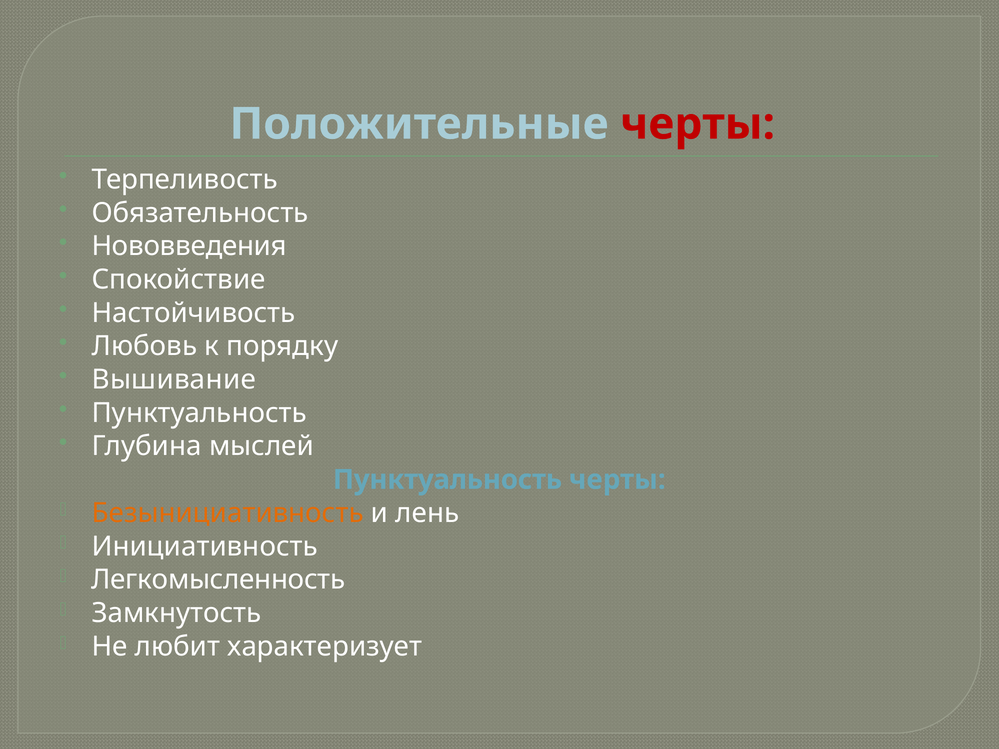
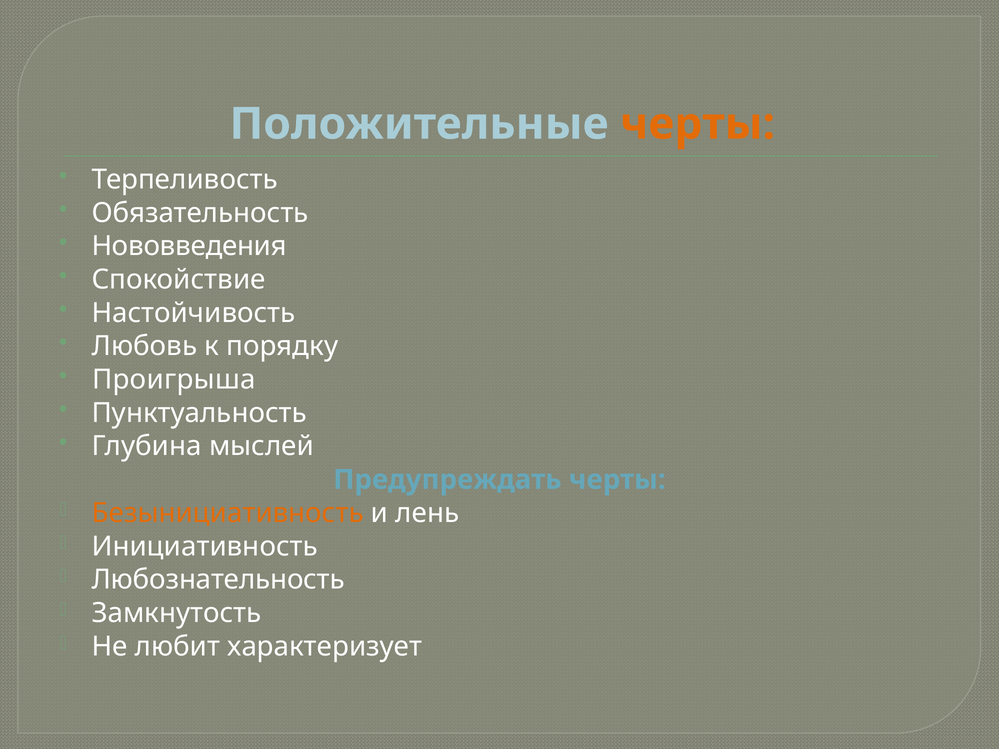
черты colour: red -> orange (698, 124)
Вышивание: Вышивание -> Проигрыша (174, 380)
Пунктуальность: Пунктуальность -> Предупреждать (447, 480)
Легкомысленность: Легкомысленность -> Любознательность (218, 580)
